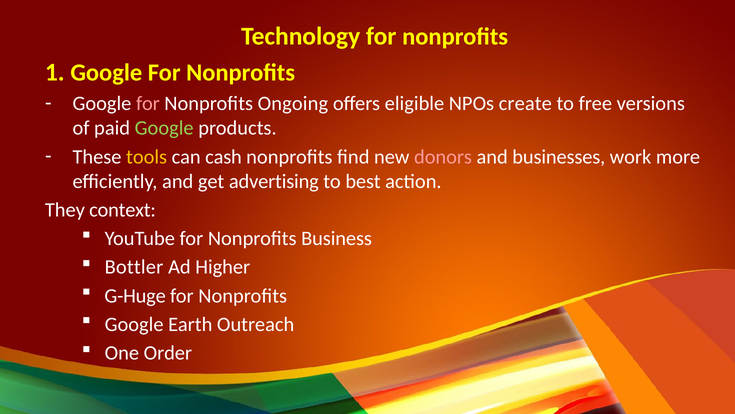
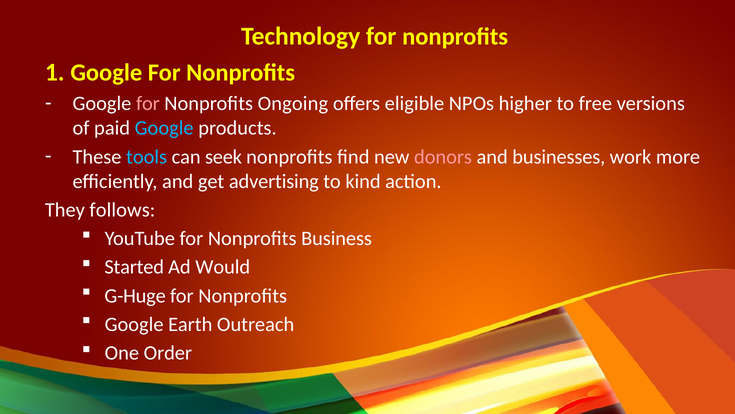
create: create -> higher (525, 103)
Google colour: light green -> light blue (164, 128)
tools colour: yellow -> light blue (147, 157)
cash: cash -> seek (224, 157)
best: best -> kind (363, 181)
context: context -> follows (122, 210)
Bottler: Bottler -> Started (134, 267)
Higher: Higher -> Would (223, 267)
